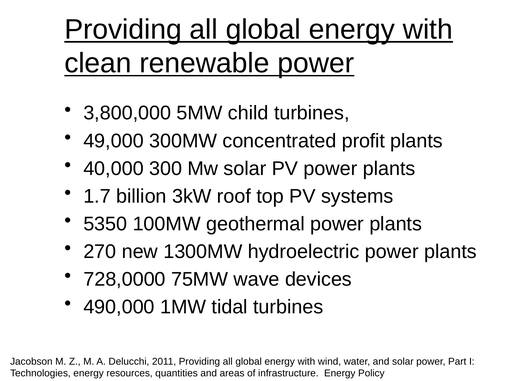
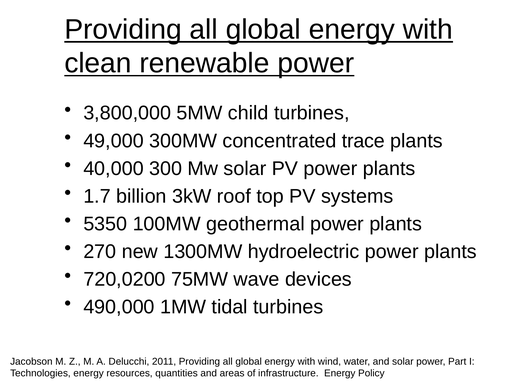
profit: profit -> trace (363, 141)
728,0000: 728,0000 -> 720,0200 (125, 279)
